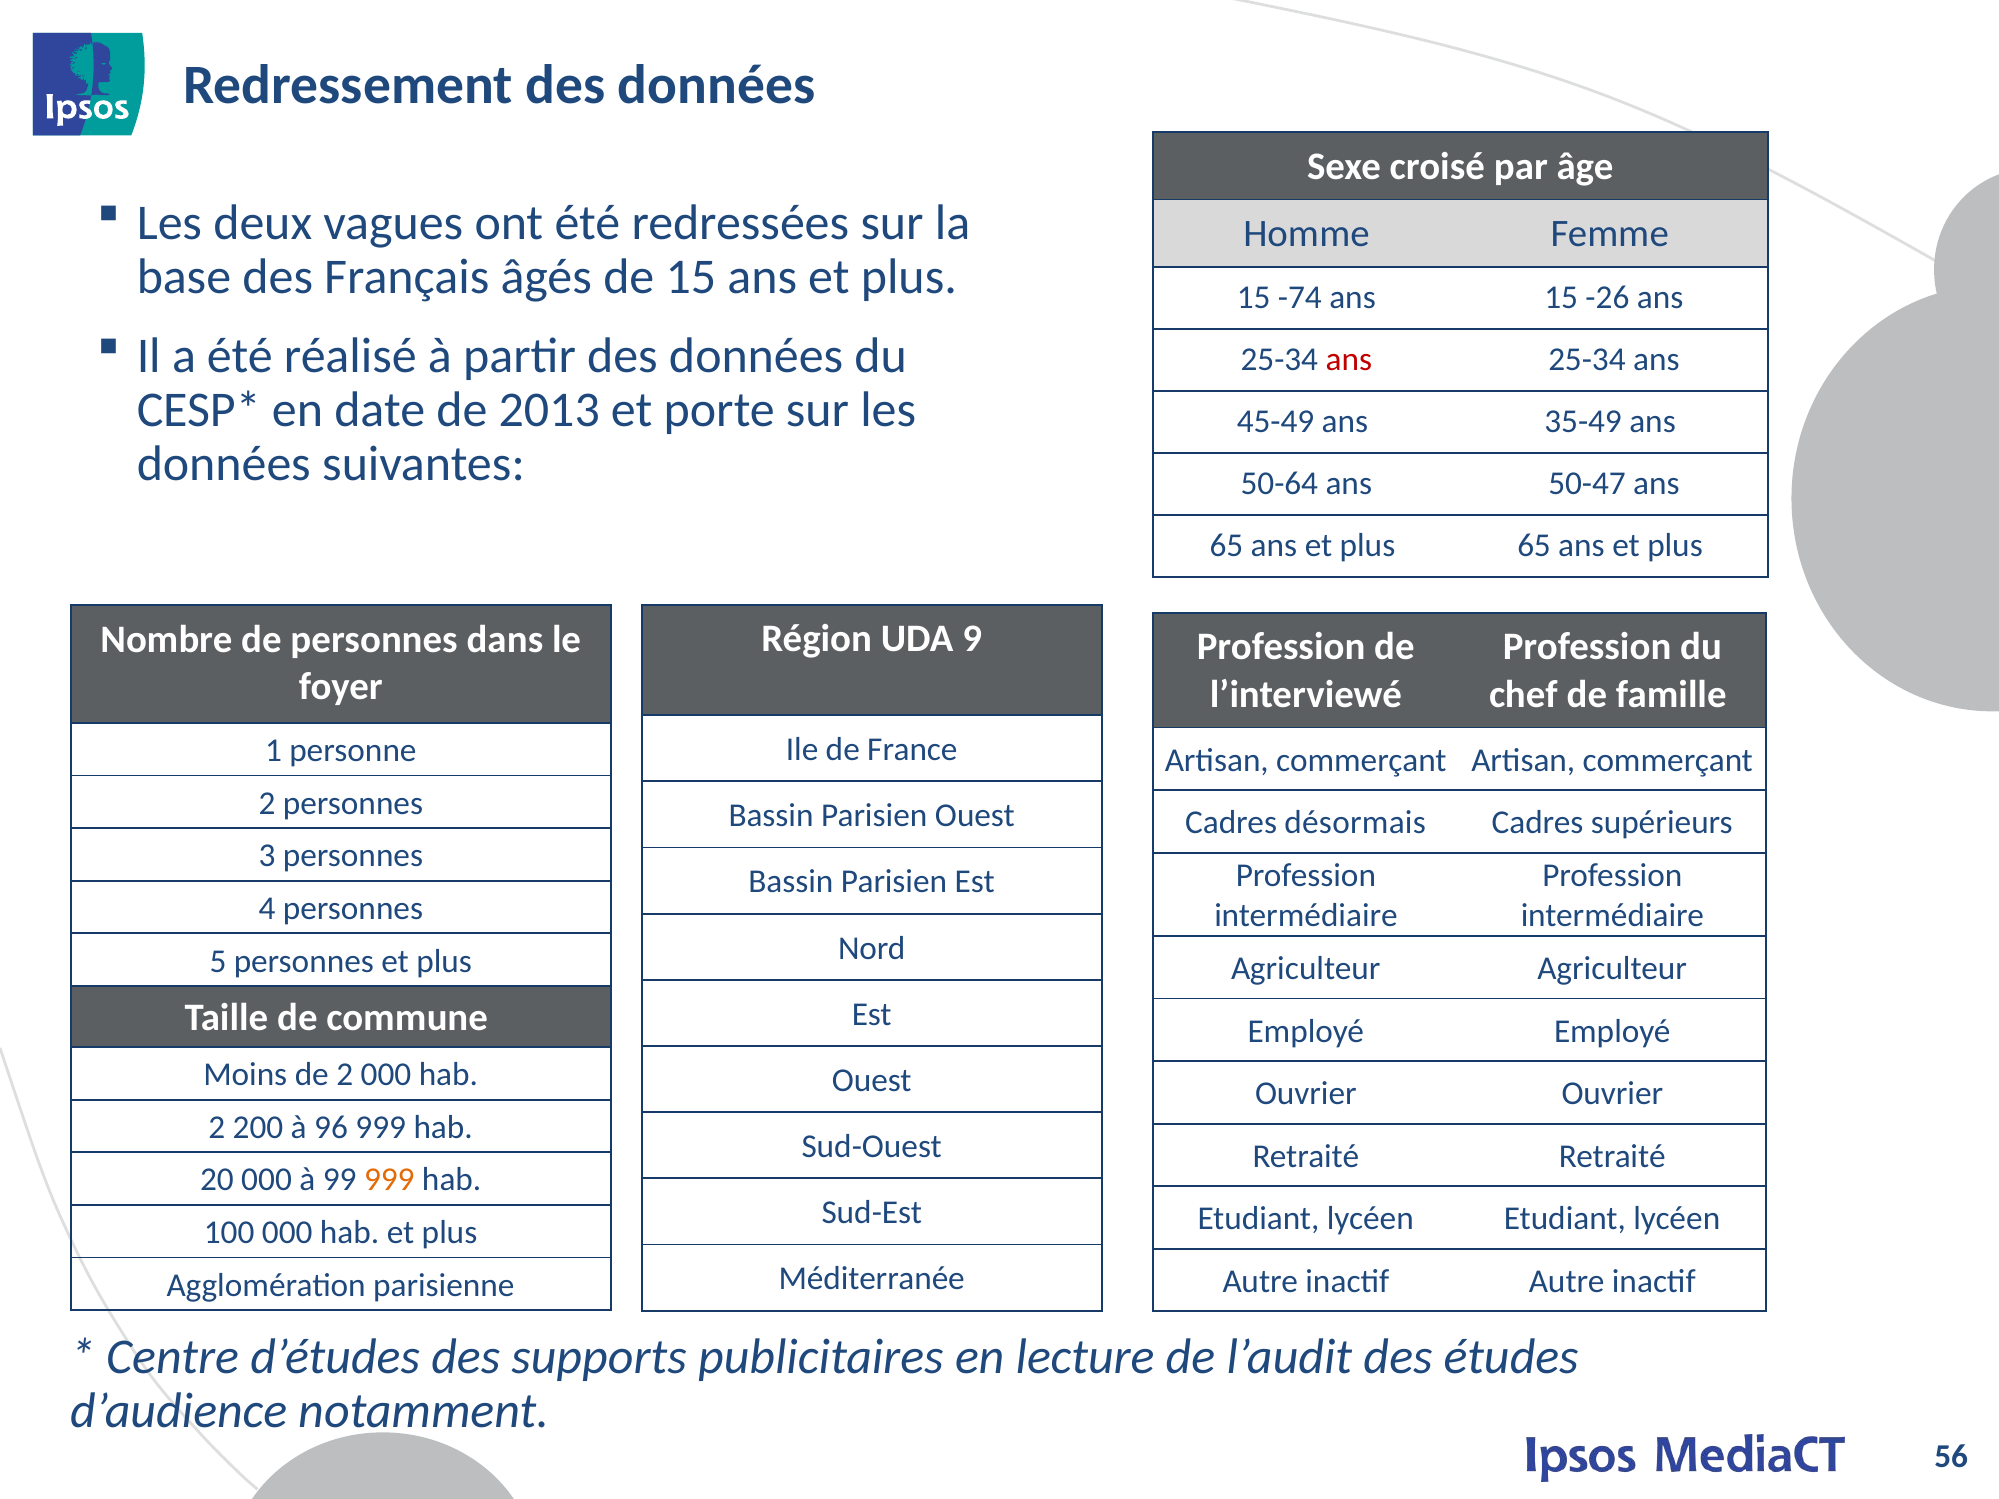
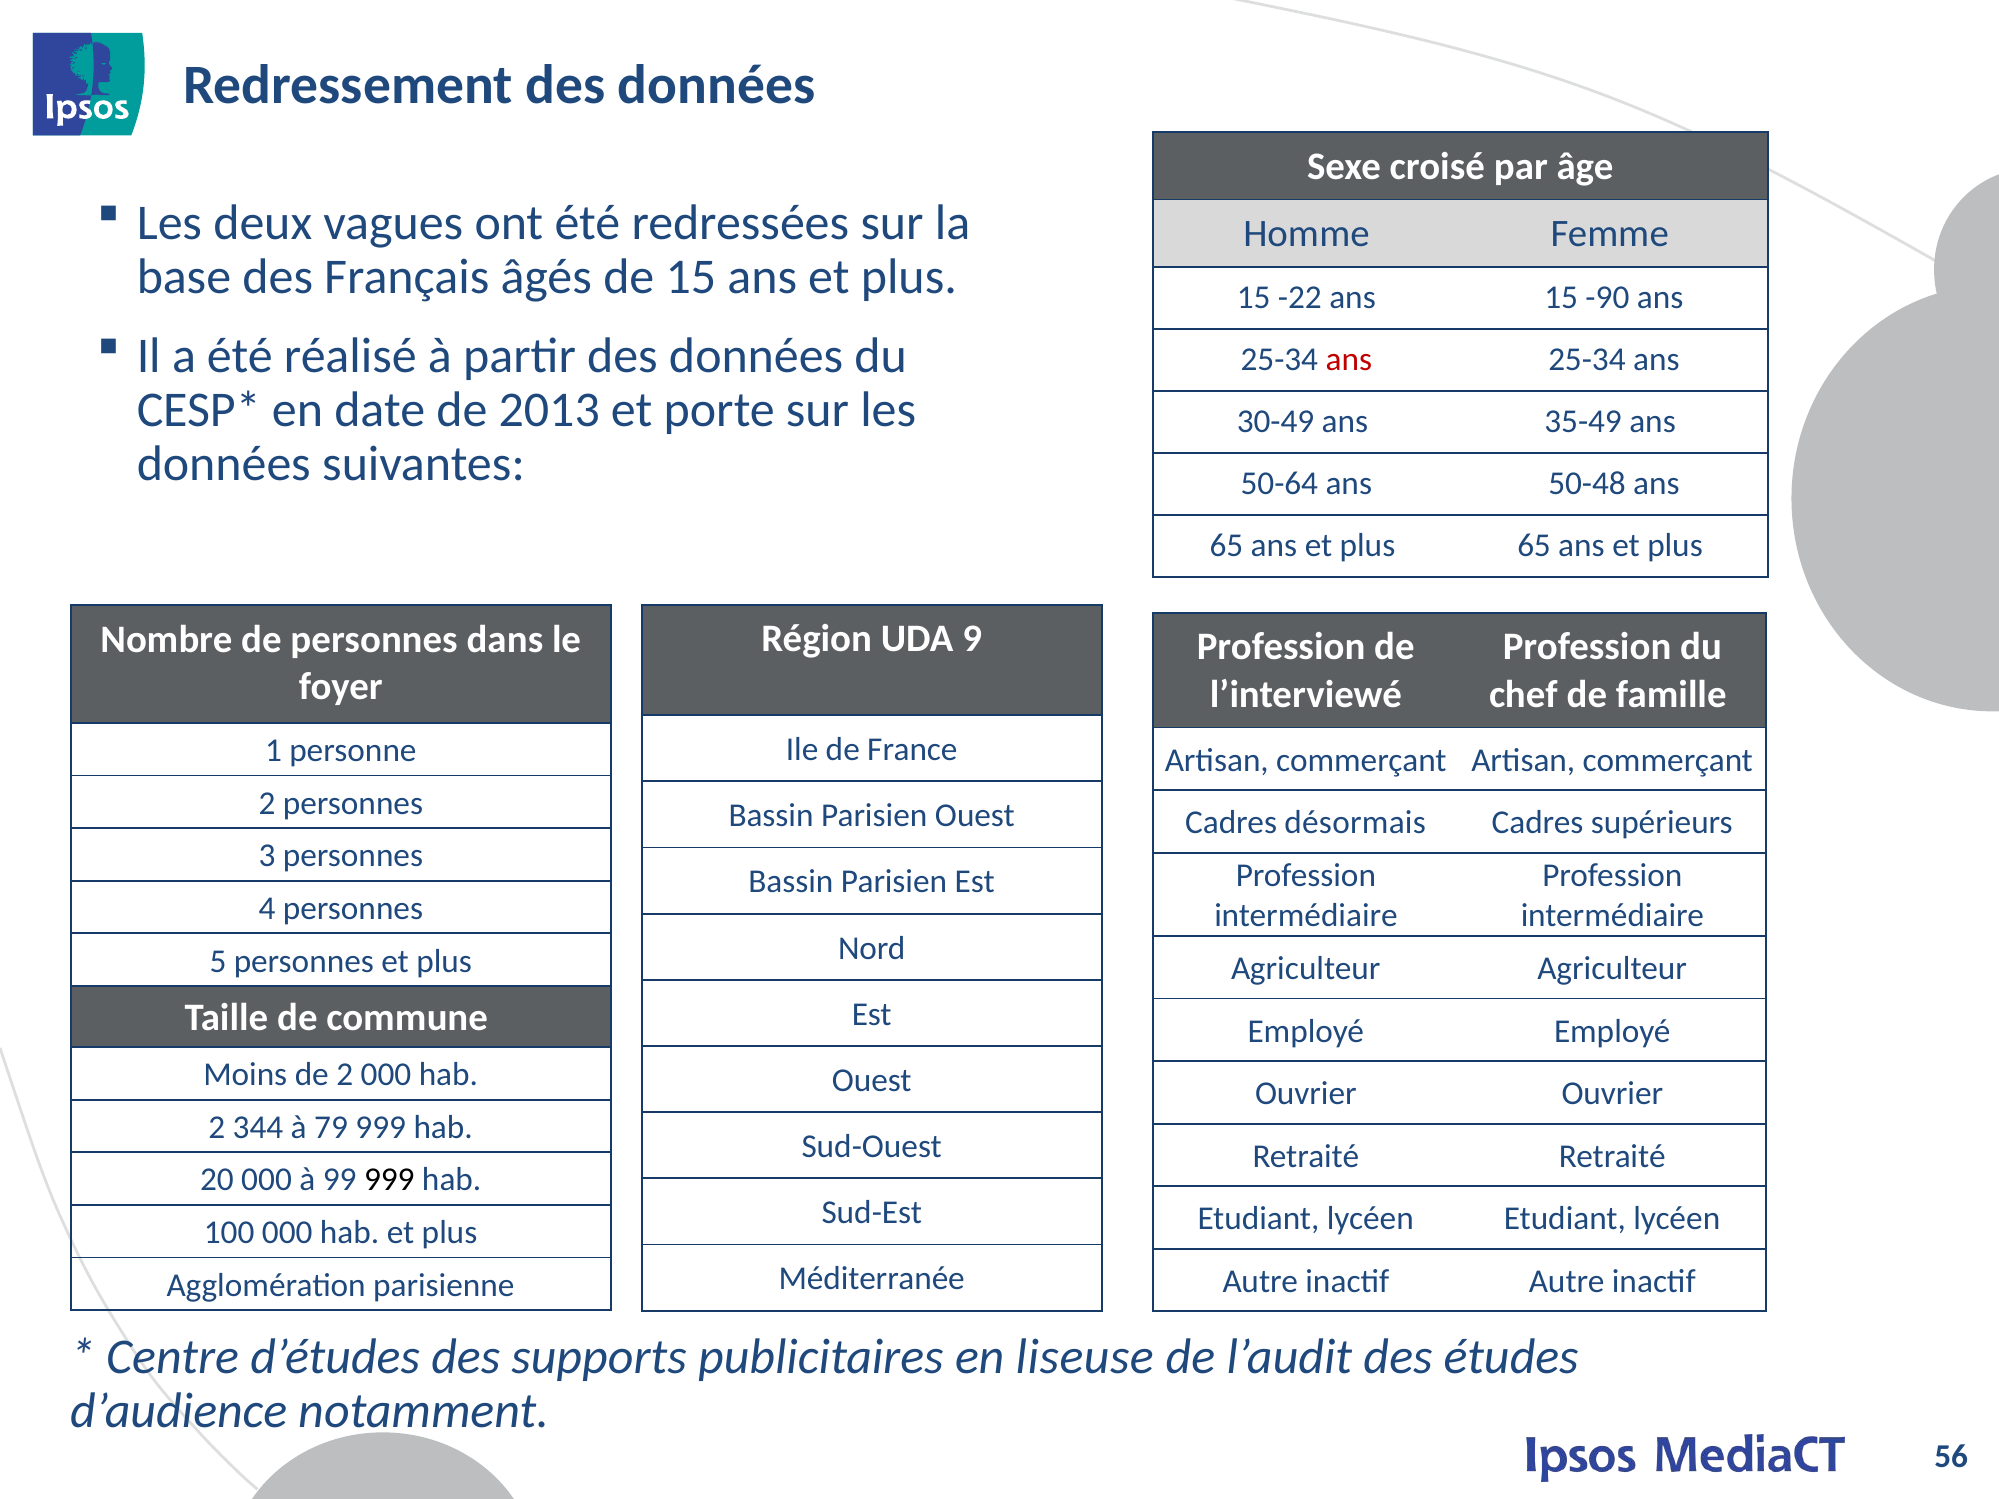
-74: -74 -> -22 (1300, 298)
-26: -26 -> -90 (1607, 298)
45-49: 45-49 -> 30-49 (1276, 422)
50-47: 50-47 -> 50-48 (1587, 484)
200: 200 -> 344 (258, 1127)
96: 96 -> 79 (331, 1127)
999 colour: orange -> black (389, 1180)
lecture: lecture -> liseuse (1085, 1357)
